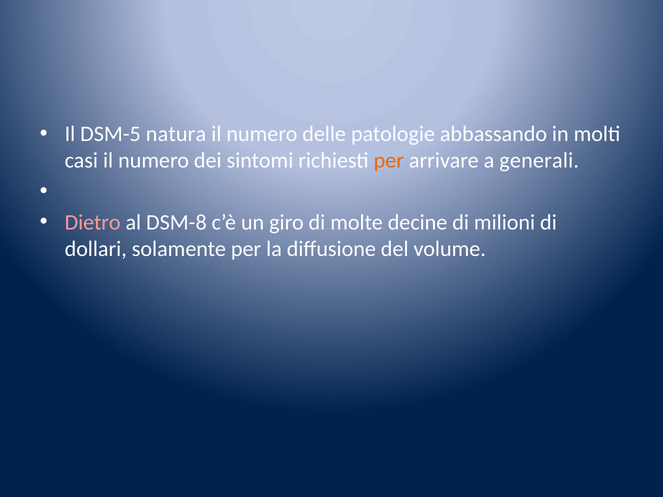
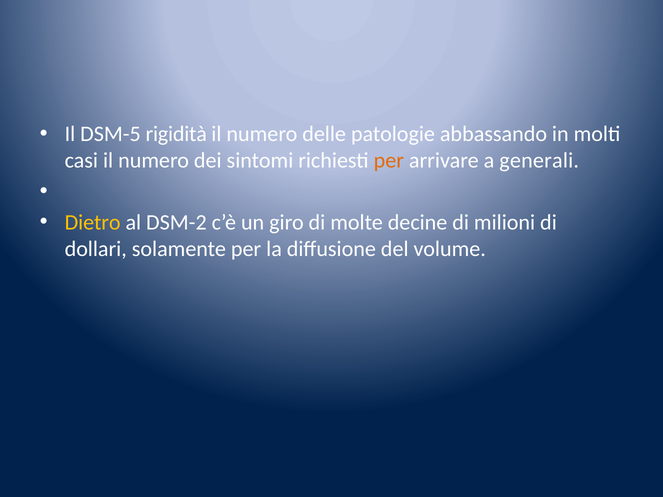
natura: natura -> rigidità (176, 134)
Dietro colour: pink -> yellow (93, 223)
DSM-8: DSM-8 -> DSM-2 (176, 223)
